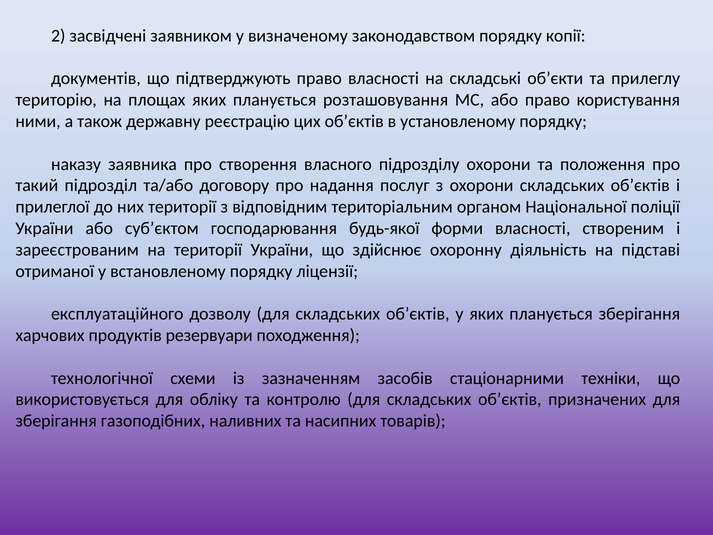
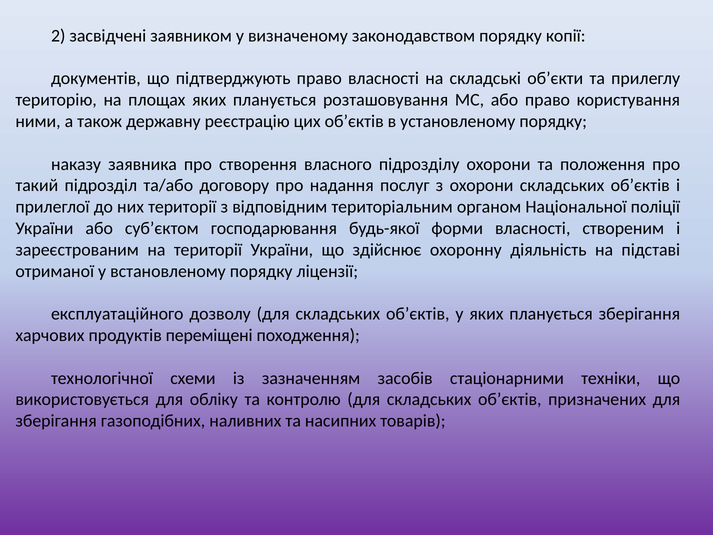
резервуари: резервуари -> переміщені (209, 335)
